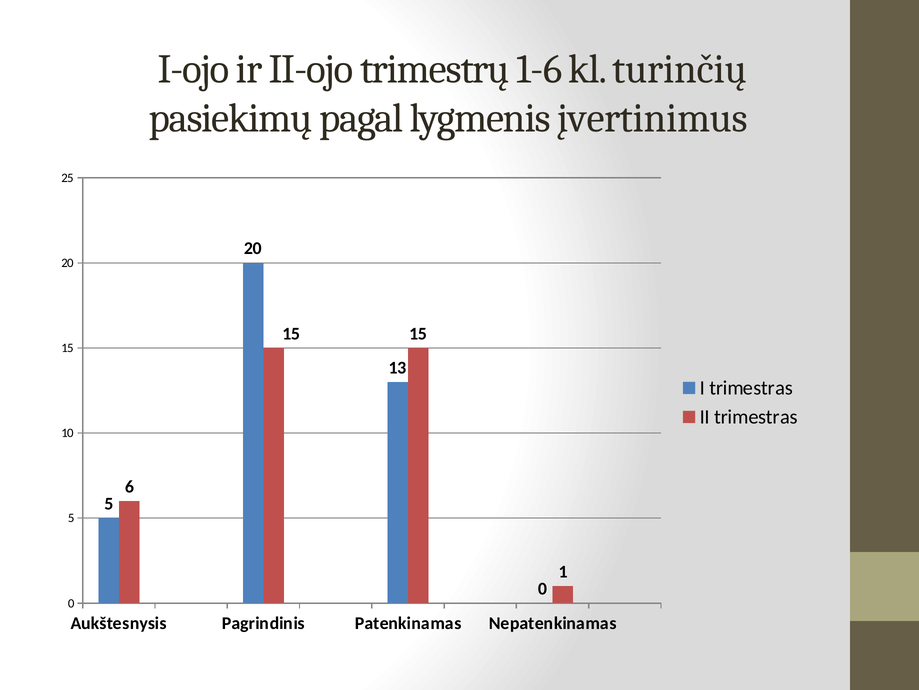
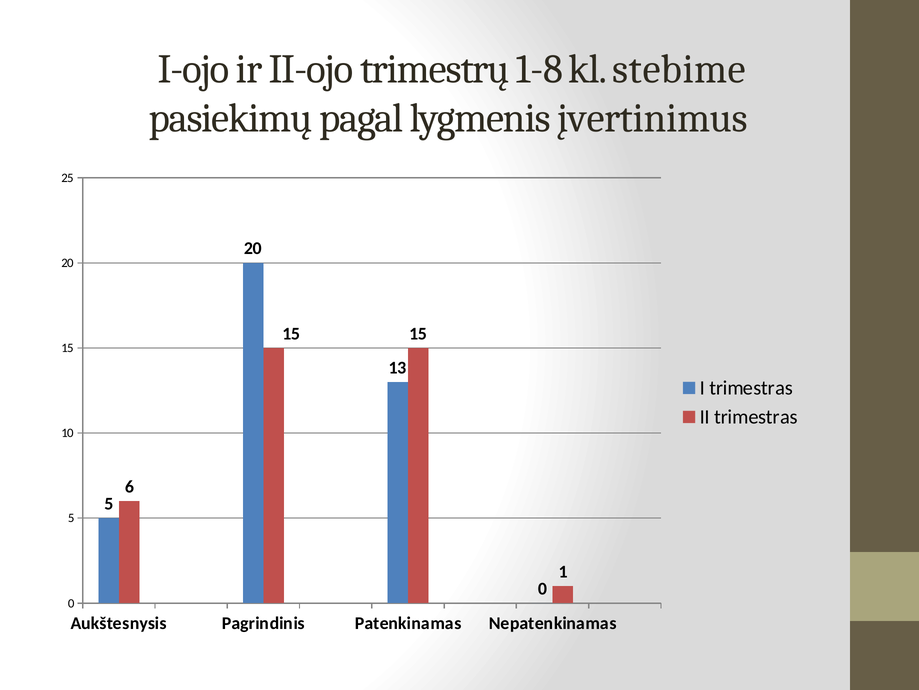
1-6: 1-6 -> 1-8 (539, 69)
turinčių: turinčių -> stebime (679, 69)
